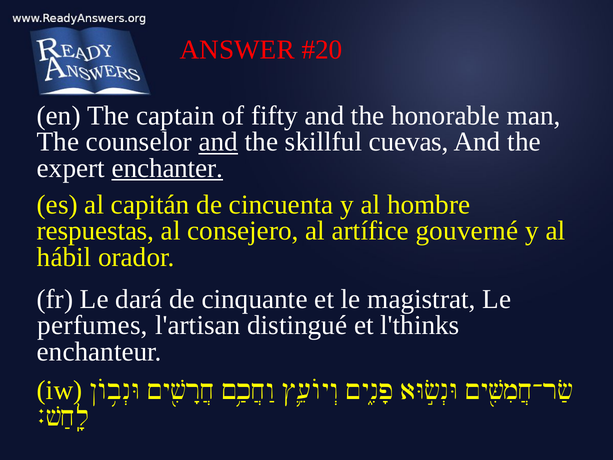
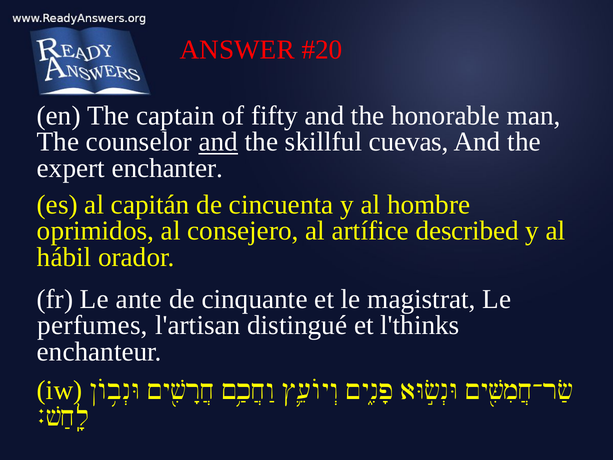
enchanter underline: present -> none (167, 168)
respuestas: respuestas -> oprimidos (96, 231)
gouverné: gouverné -> described (467, 231)
dará: dará -> ante (139, 299)
